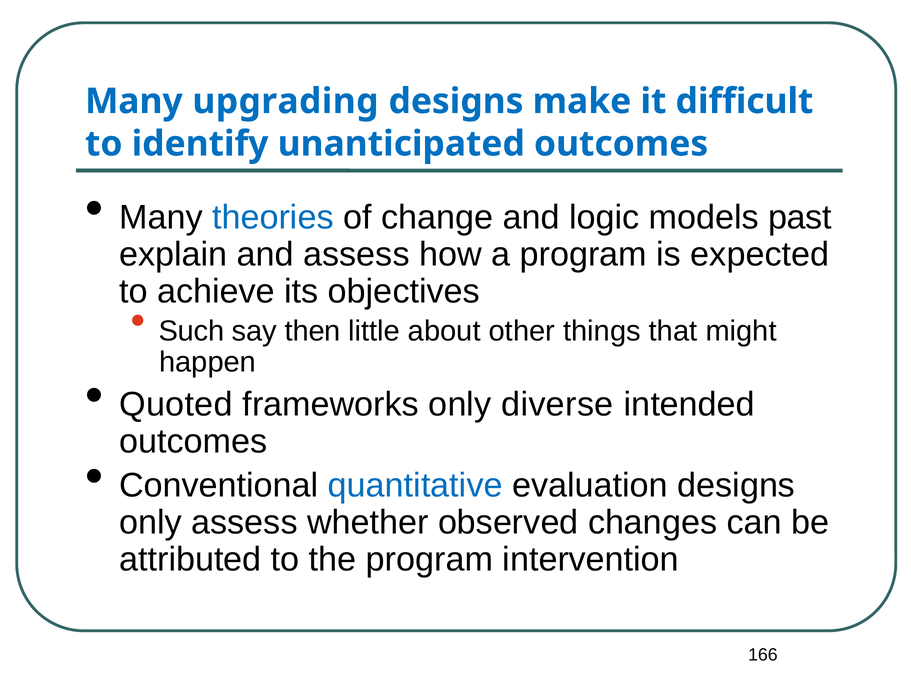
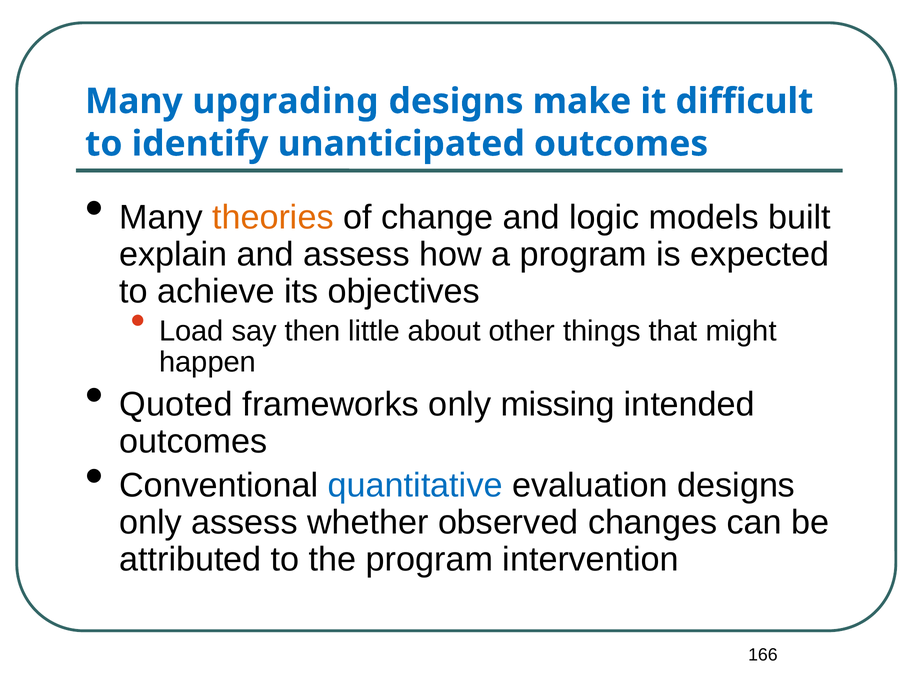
theories colour: blue -> orange (273, 217)
past: past -> built (800, 217)
Such: Such -> Load (191, 331)
diverse: diverse -> missing (558, 404)
